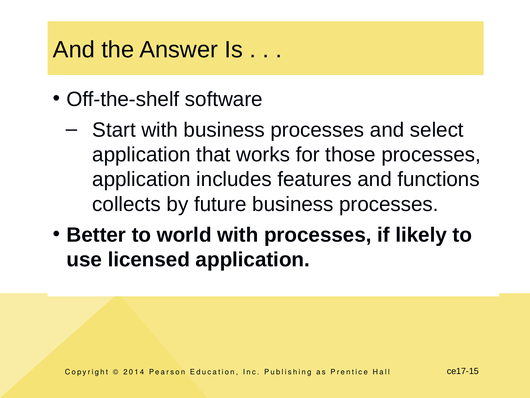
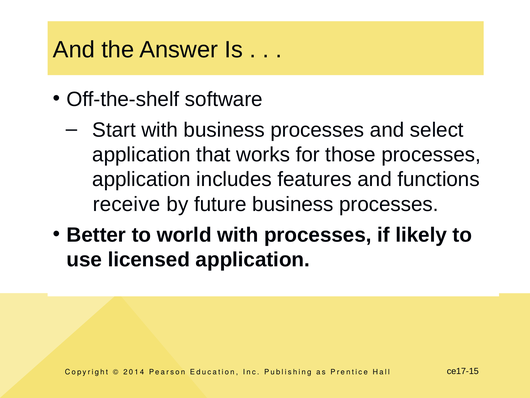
collects: collects -> receive (127, 204)
